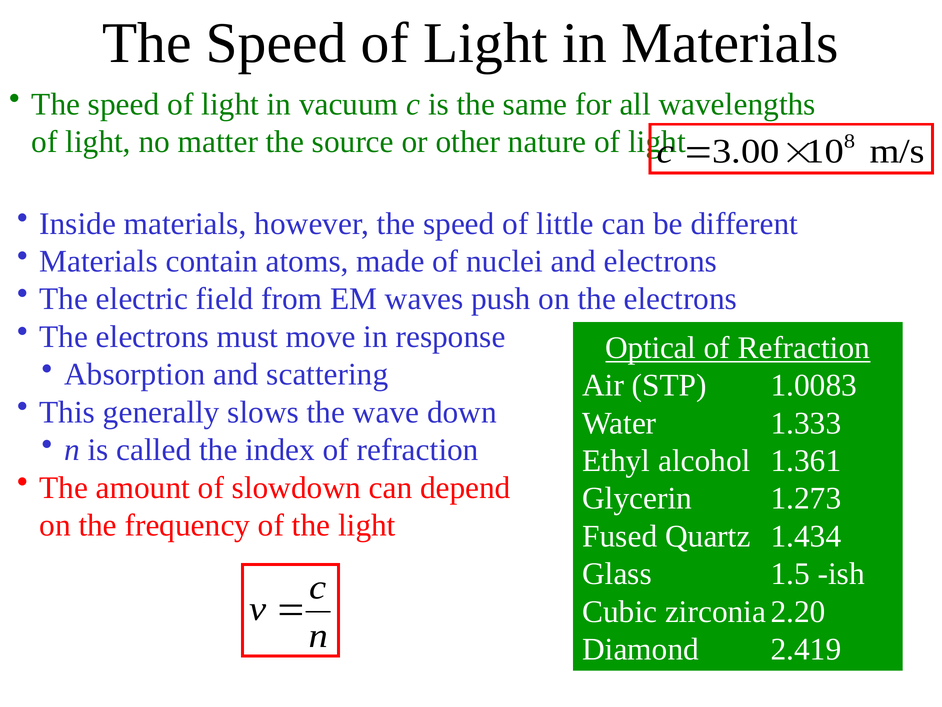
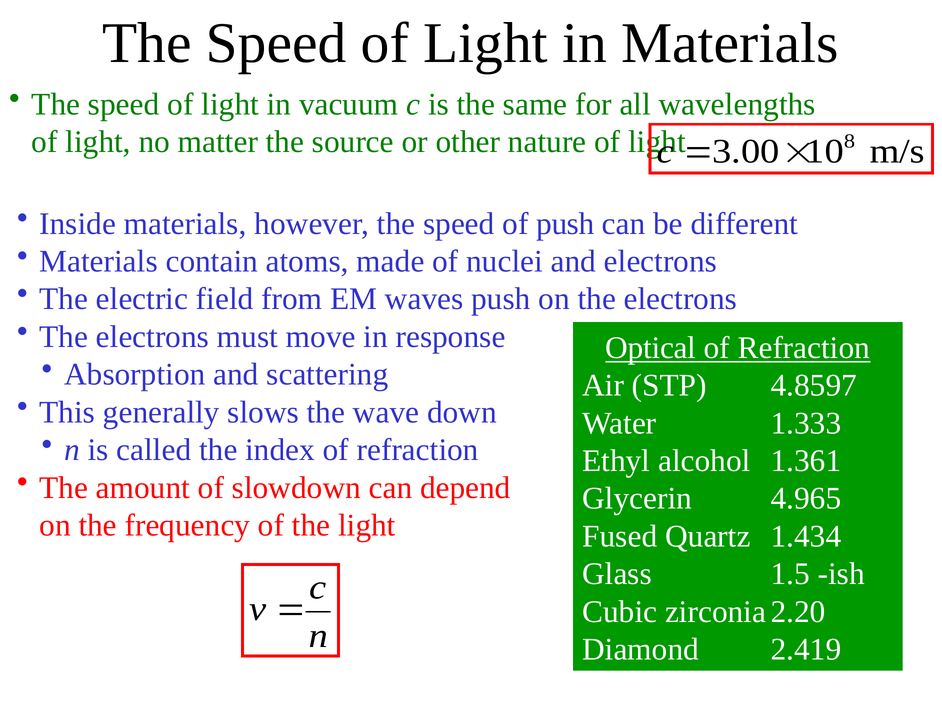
of little: little -> push (565, 224)
1.0083: 1.0083 -> 4.8597 (814, 385)
1.273: 1.273 -> 4.965 (806, 498)
